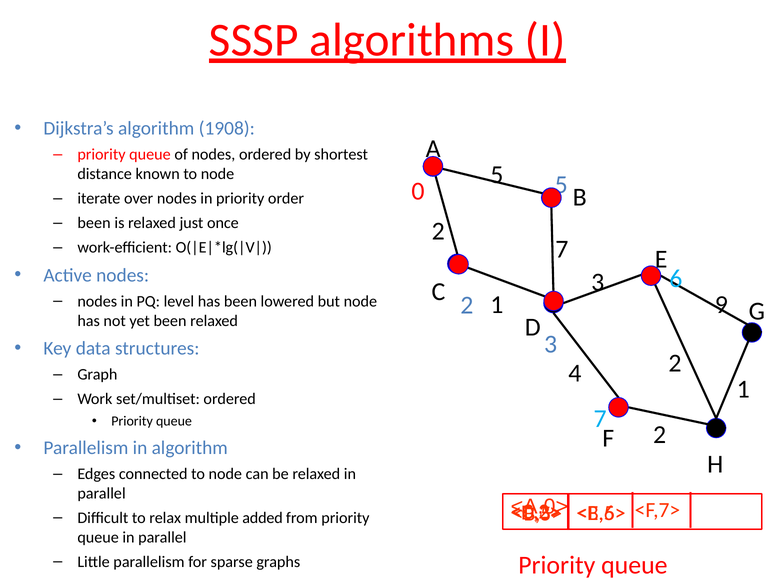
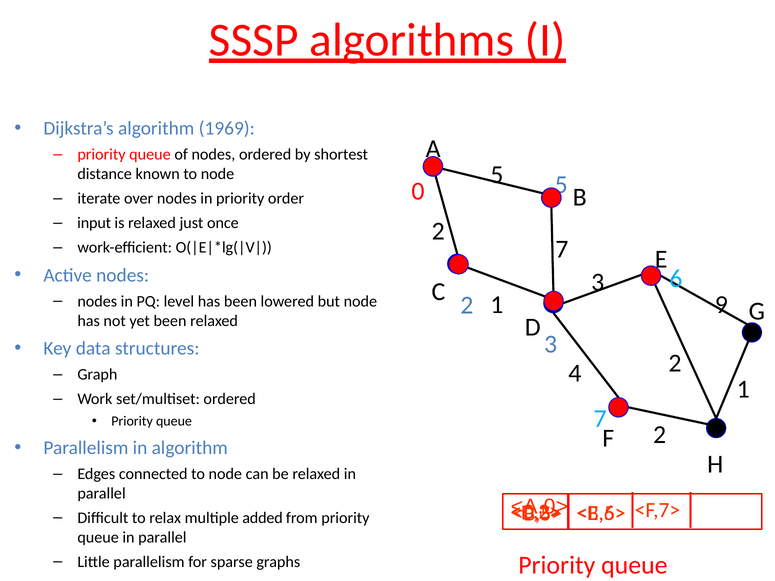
1908: 1908 -> 1969 (227, 128)
been: been -> input (94, 223)
